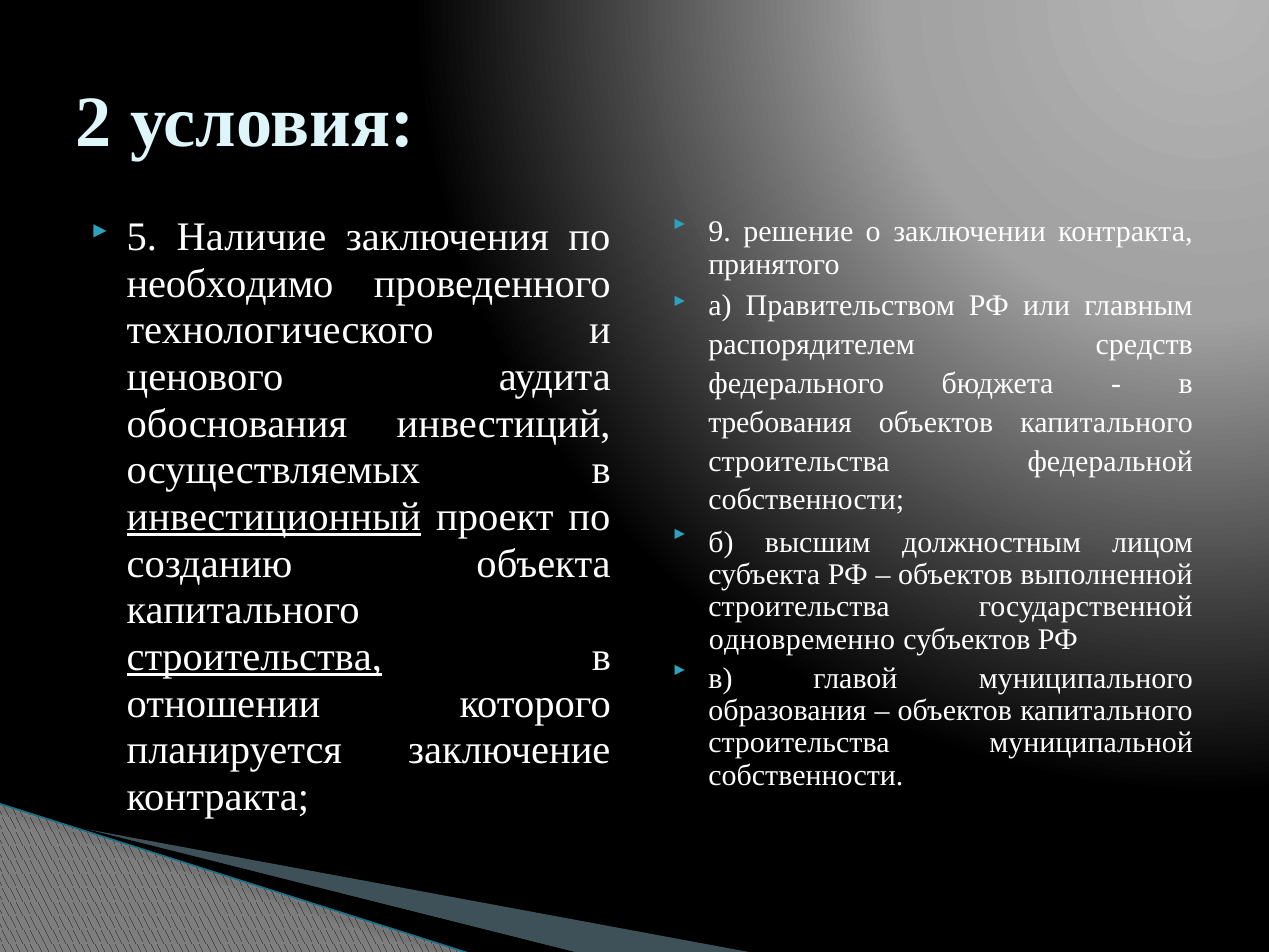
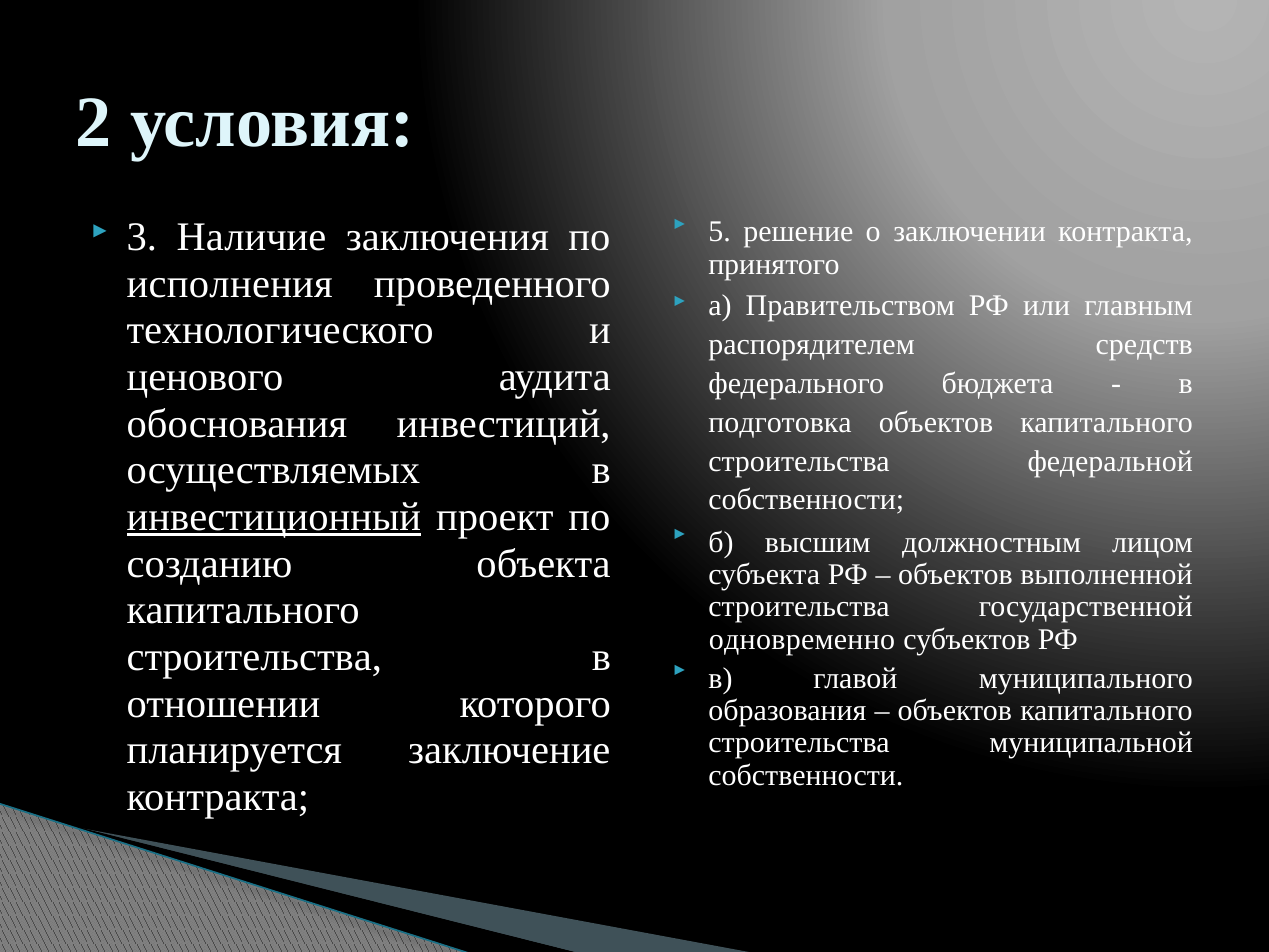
9: 9 -> 5 (720, 232)
5: 5 -> 3 (142, 237)
необходимо: необходимо -> исполнения (230, 284)
требования: требования -> подготовка (780, 422)
строительства underline: present -> none (254, 657)
